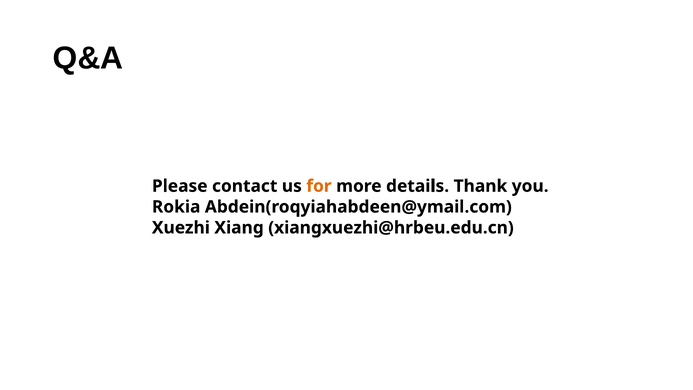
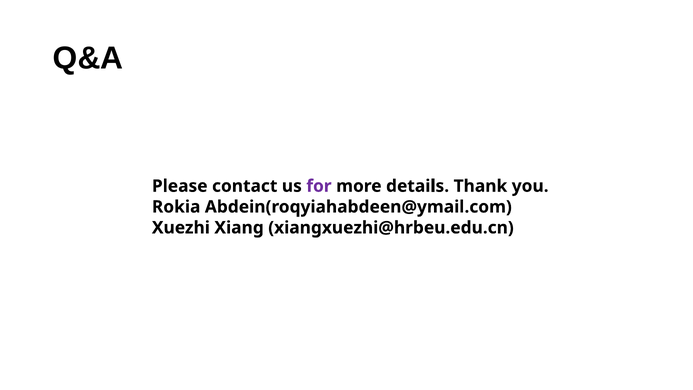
for colour: orange -> purple (319, 186)
